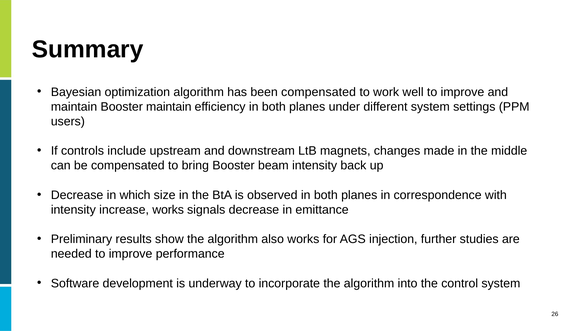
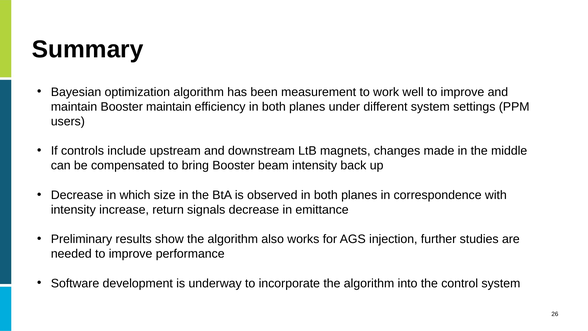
been compensated: compensated -> measurement (319, 92)
increase works: works -> return (168, 210)
